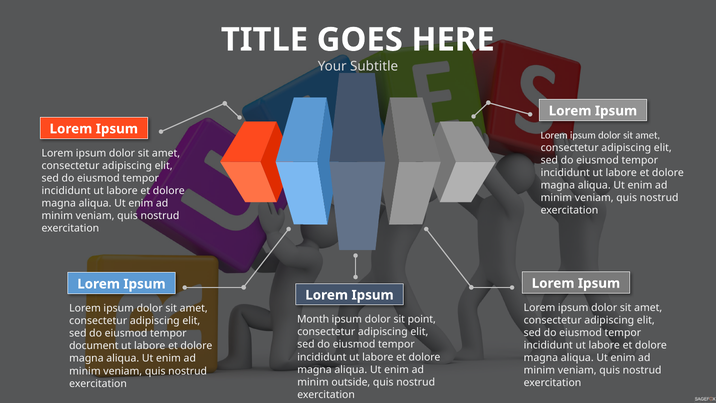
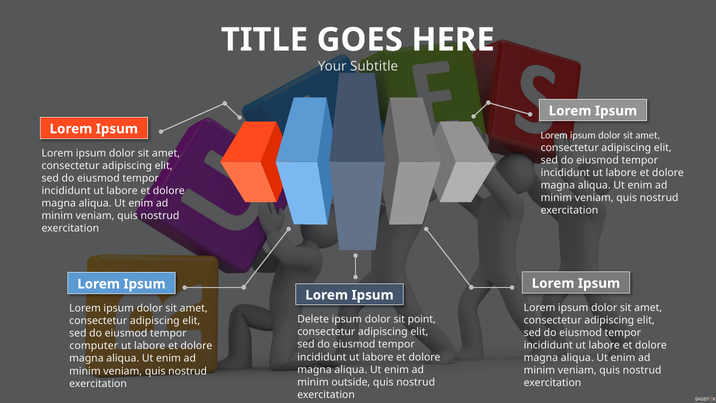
Month: Month -> Delete (313, 319)
document: document -> computer (94, 346)
